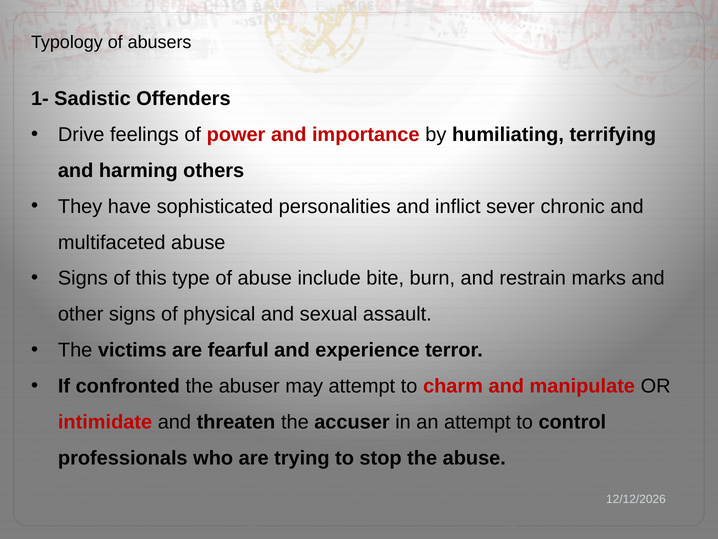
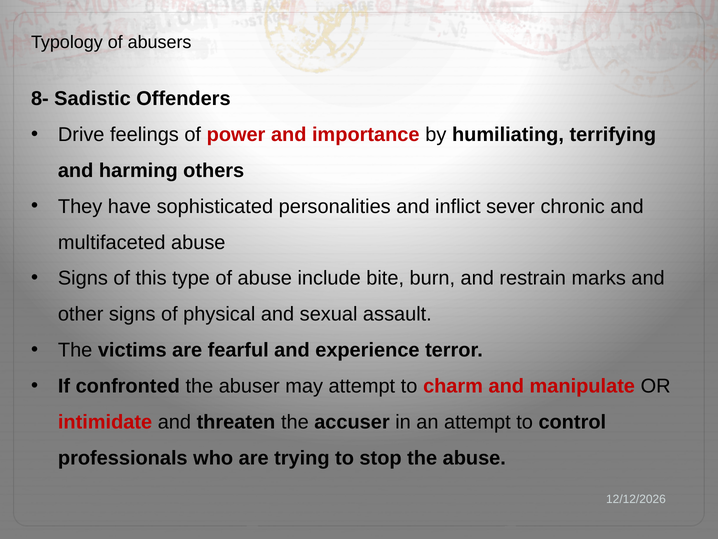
1-: 1- -> 8- (40, 99)
